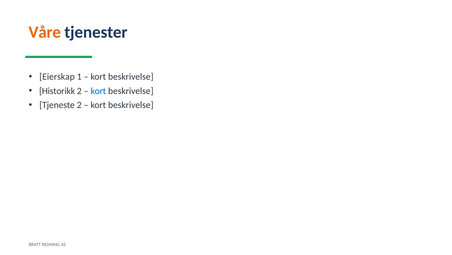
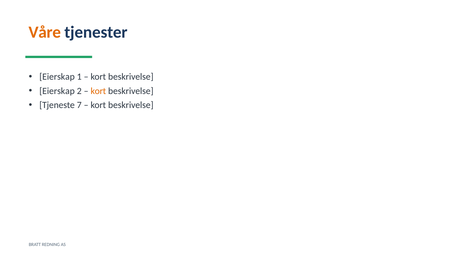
Historikk: Historikk -> Eierskap (57, 91)
kort colour: blue -> orange (98, 91)
Tjeneste 2: 2 -> 7 (79, 105)
